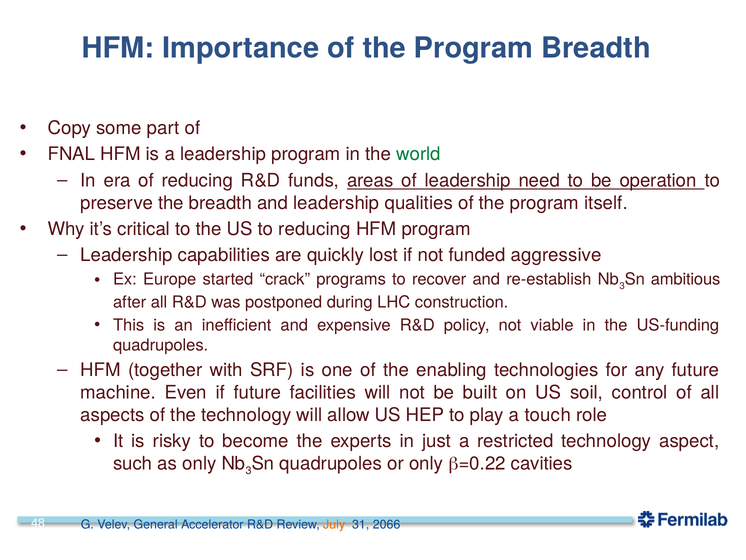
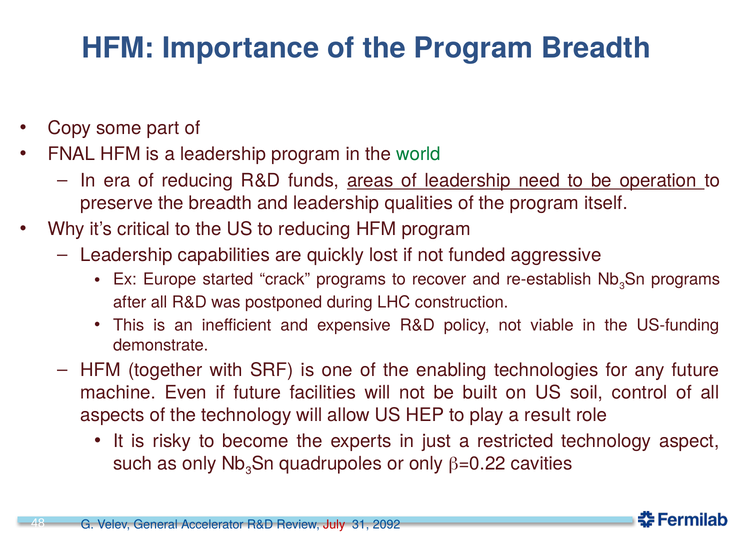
ambitious: ambitious -> programs (686, 279)
quadrupoles: quadrupoles -> demonstrate (161, 345)
touch: touch -> result (548, 415)
July colour: orange -> red (334, 524)
2066: 2066 -> 2092 (387, 524)
